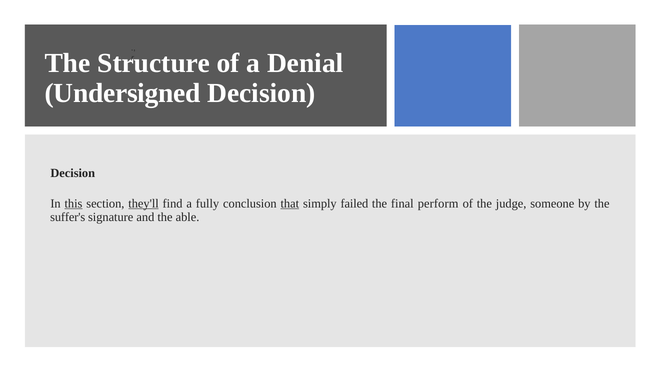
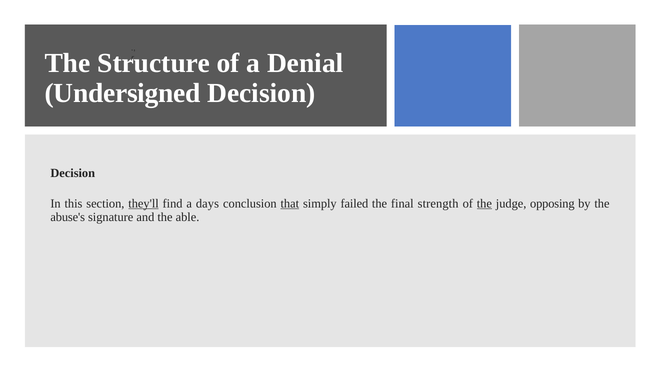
this underline: present -> none (73, 203)
fully: fully -> days (207, 203)
perform: perform -> strength (438, 203)
the underline: none -> present (484, 203)
someone: someone -> opposing (552, 203)
suffer's: suffer's -> abuse's (68, 217)
